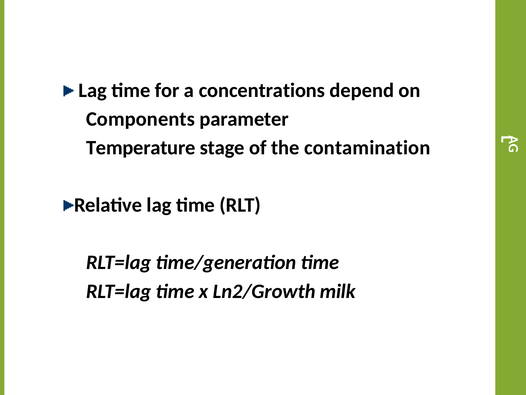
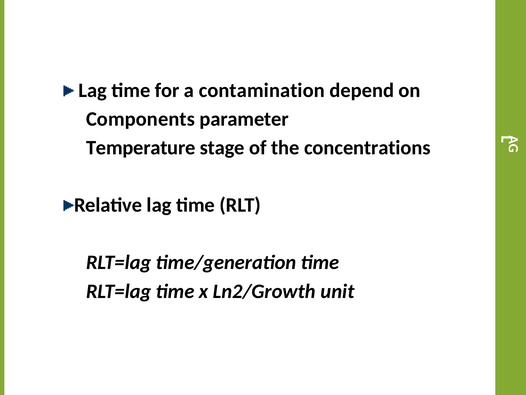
concentrations: concentrations -> contamination (262, 90)
contamination: contamination -> concentrations (367, 148)
milk: milk -> unit (337, 291)
